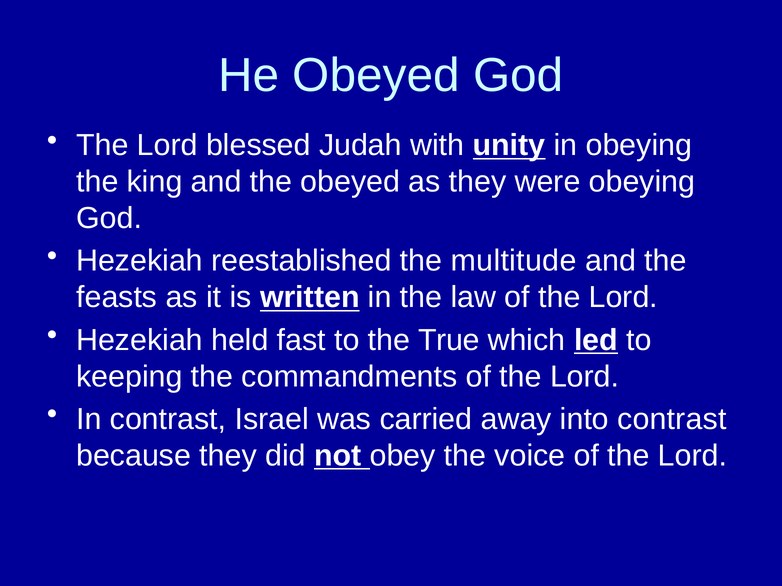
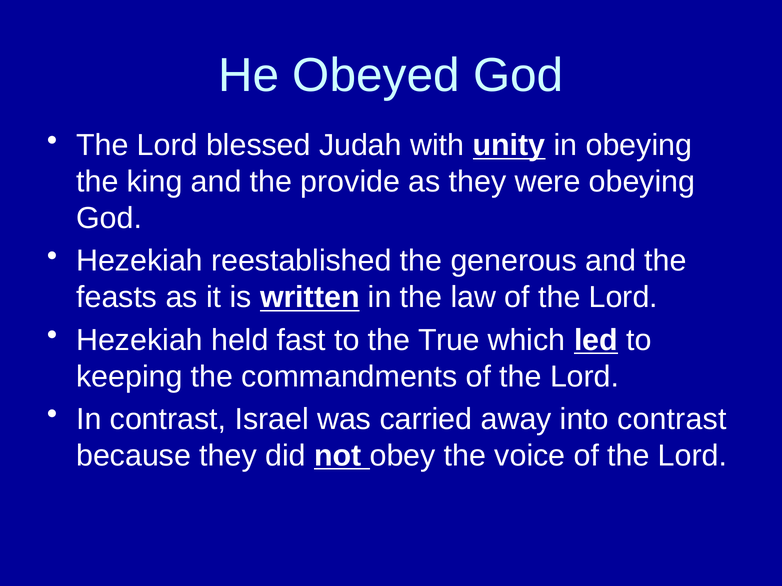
the obeyed: obeyed -> provide (350, 182)
multitude: multitude -> generous (514, 261)
